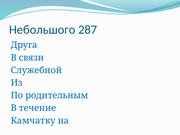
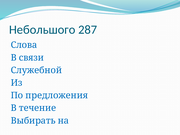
Друга: Друга -> Слова (24, 45)
родительным: родительным -> предложения (57, 95)
Камчатку: Камчатку -> Выбирать (33, 121)
